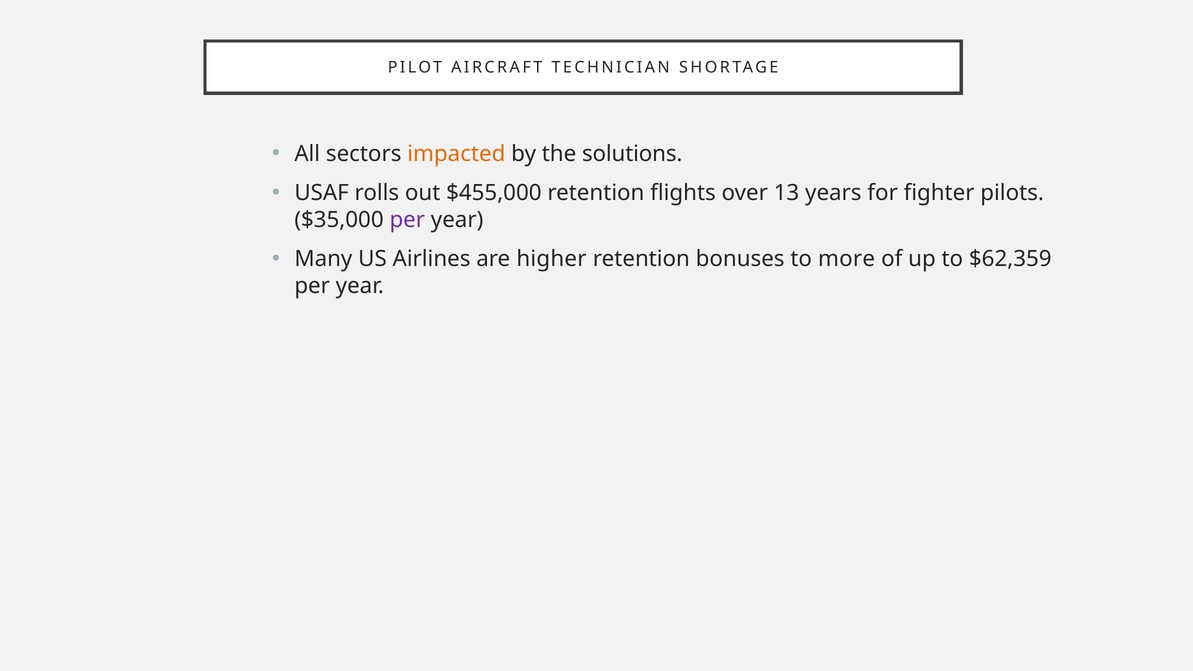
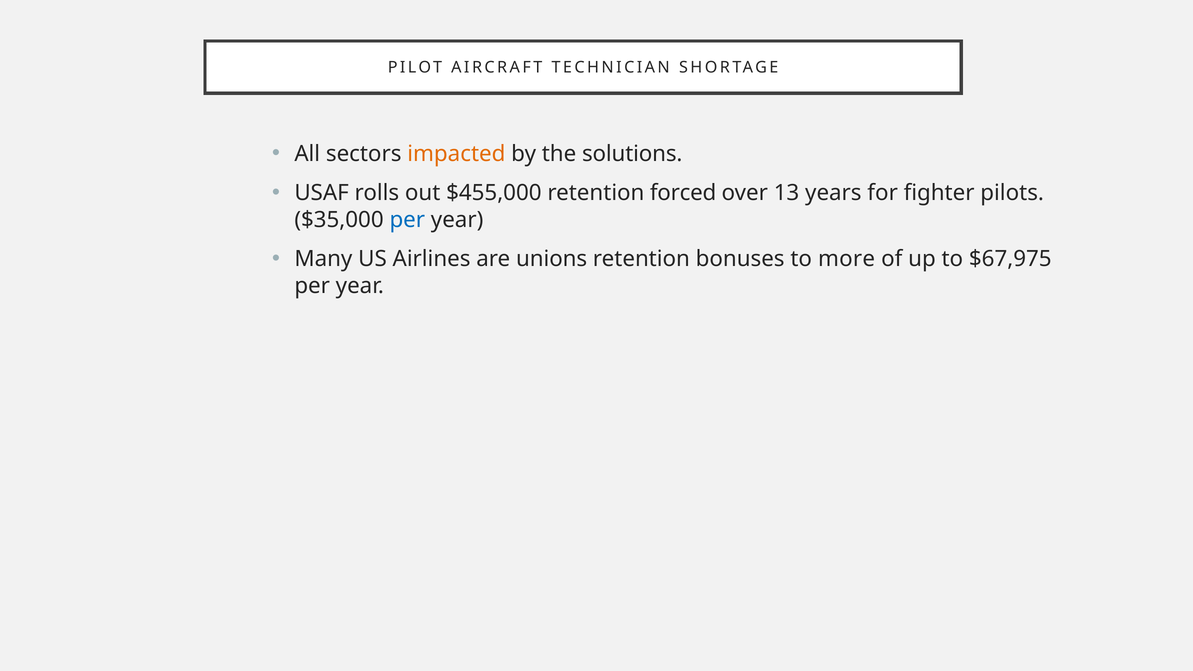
flights: flights -> forced (683, 193)
per colour: purple -> blue (407, 220)
higher: higher -> unions (552, 259)
$62,359: $62,359 -> $67,975 (1010, 259)
